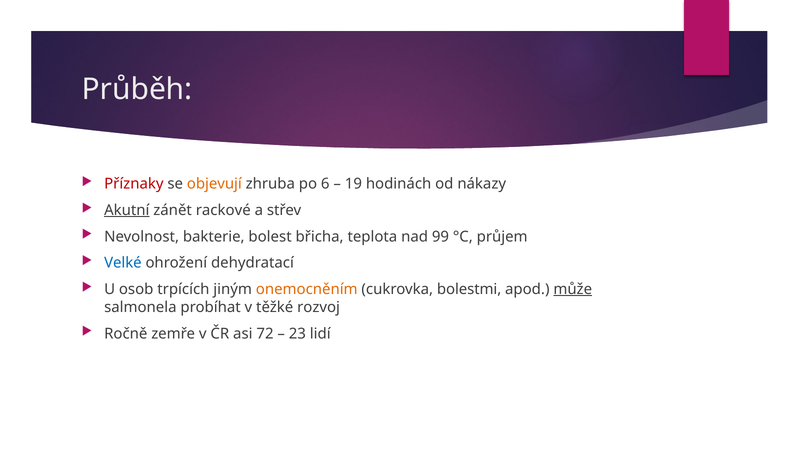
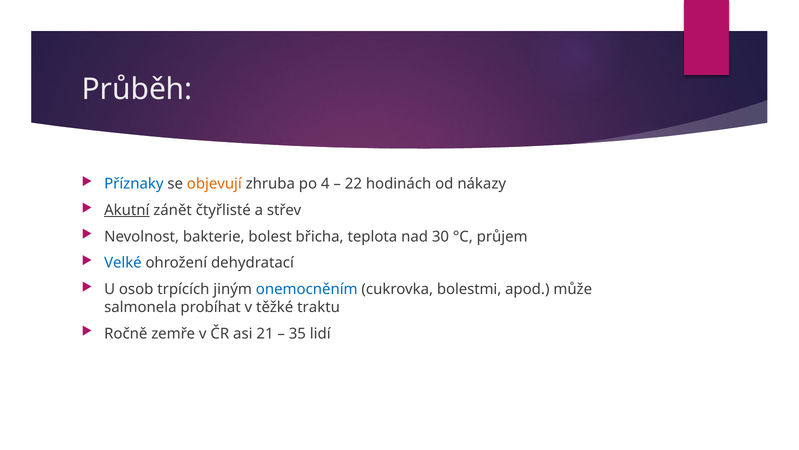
Příznaky colour: red -> blue (134, 184)
6: 6 -> 4 (325, 184)
19: 19 -> 22 (353, 184)
rackové: rackové -> čtyřlisté (223, 210)
99: 99 -> 30 (440, 236)
onemocněním colour: orange -> blue (307, 289)
může underline: present -> none (573, 289)
rozvoj: rozvoj -> traktu (319, 307)
72: 72 -> 21 (265, 333)
23: 23 -> 35 (297, 333)
